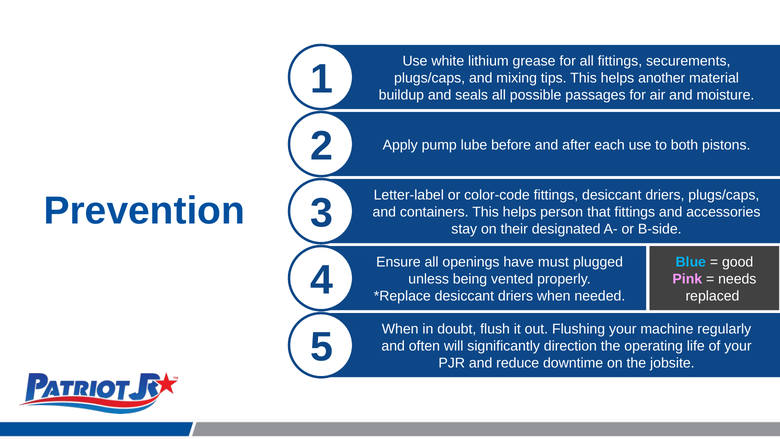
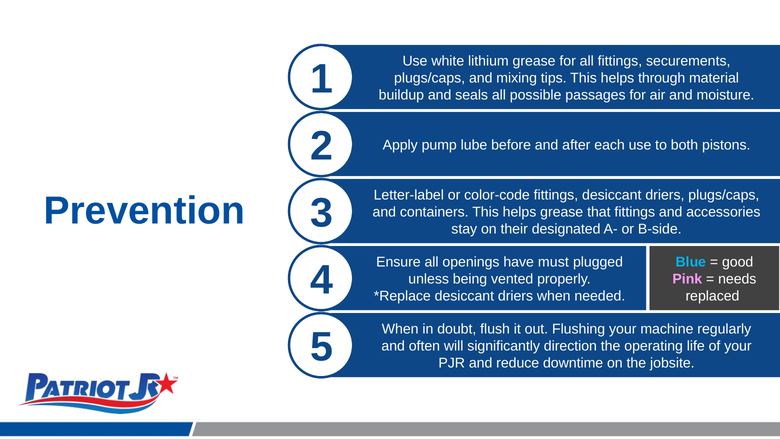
another: another -> through (662, 78)
helps person: person -> grease (562, 212)
